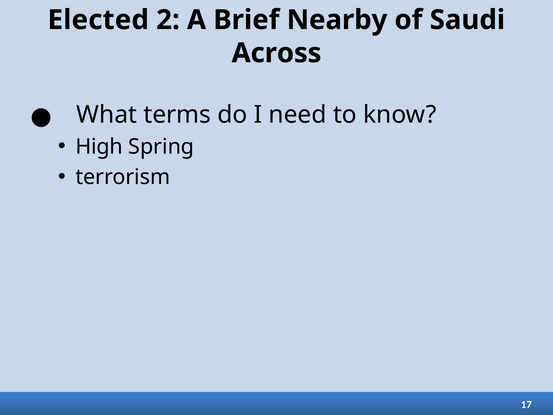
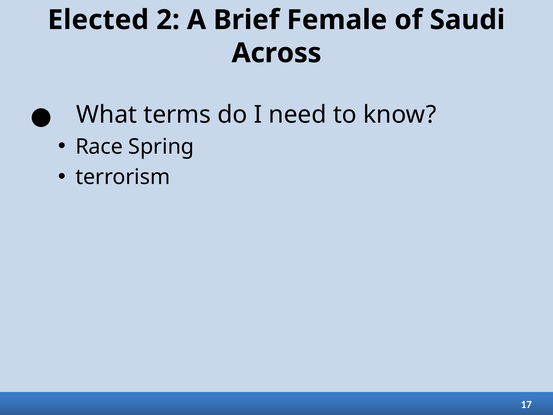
Nearby: Nearby -> Female (337, 20)
High: High -> Race (99, 147)
